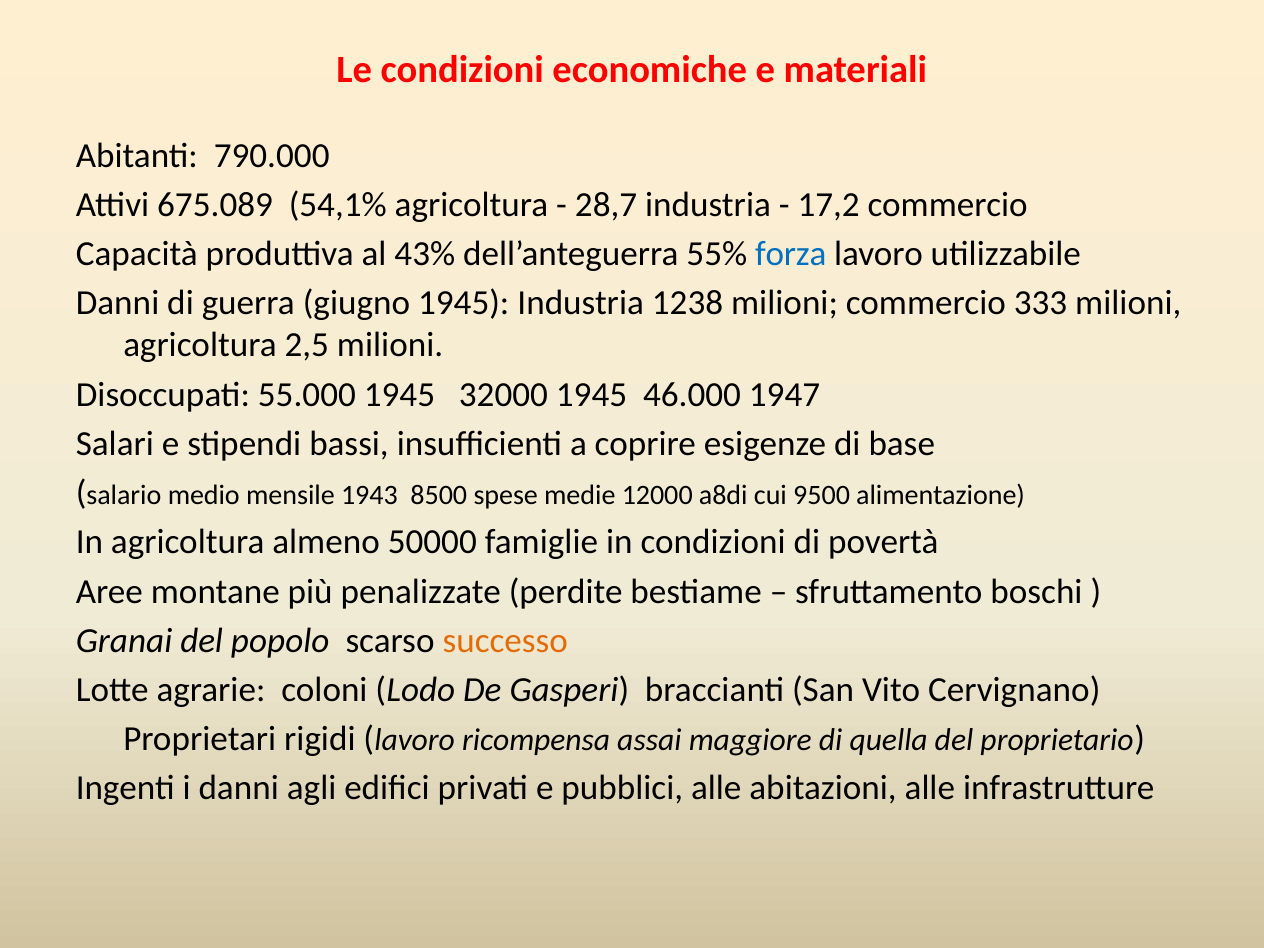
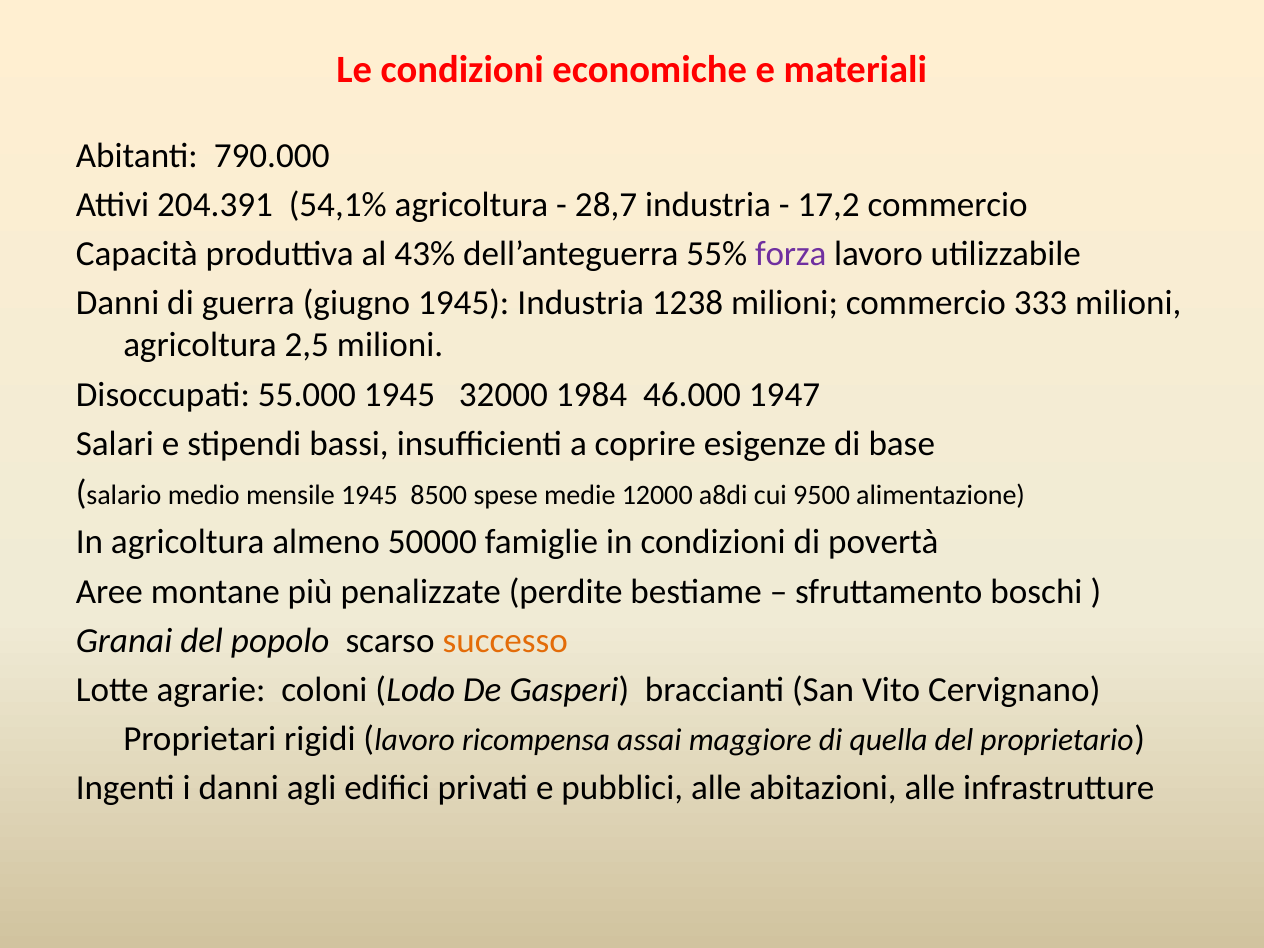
675.089: 675.089 -> 204.391 (215, 205)
forza colour: blue -> purple (791, 254)
32000 1945: 1945 -> 1984 (592, 395)
mensile 1943: 1943 -> 1945 (369, 495)
